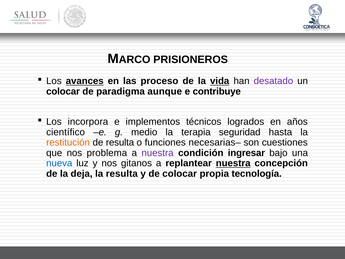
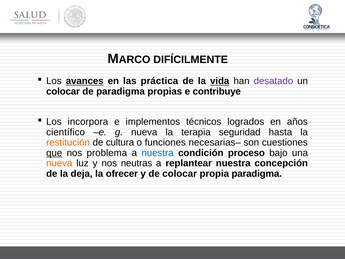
PRISIONEROS: PRISIONEROS -> DIFÍCILMENTE (191, 60)
proceso: proceso -> práctica (159, 81)
aunque: aunque -> propias (165, 91)
g medio: medio -> nueva (144, 132)
de resulta: resulta -> cultura (120, 142)
que underline: none -> present (54, 153)
nuestra colour: purple -> blue (158, 153)
ingresar: ingresar -> proceso (246, 153)
nueva colour: blue -> orange (59, 163)
gitanos: gitanos -> neutras (137, 163)
nuestra underline: present -> none (233, 163)
la resulta: resulta -> ofrecer (122, 173)
propia tecnología: tecnología -> paradigma (257, 173)
